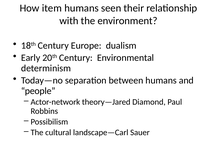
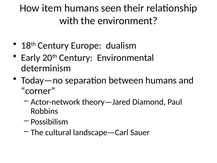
people: people -> corner (38, 91)
